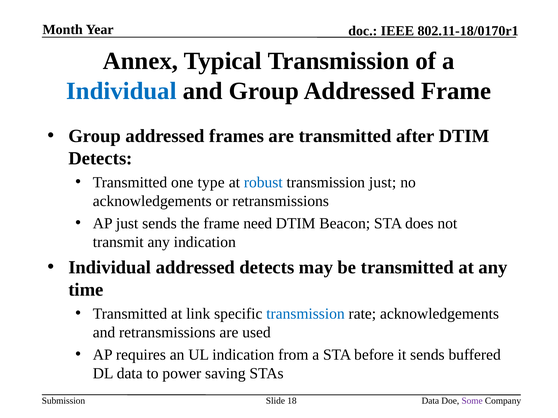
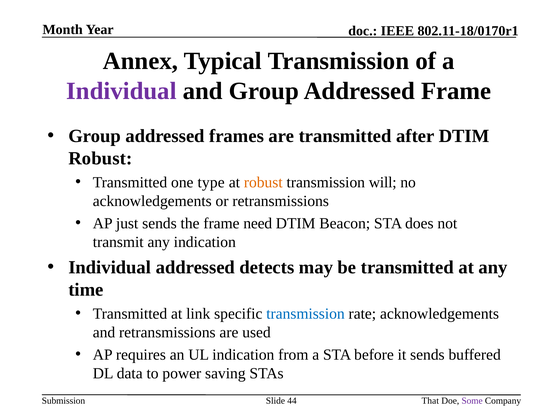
Individual colour: blue -> purple (121, 91)
Detects: Detects -> Robust (100, 158)
robust colour: blue -> orange (263, 183)
transmission just: just -> will (383, 183)
18: 18 -> 44 (292, 401)
Data: Data -> That (430, 401)
